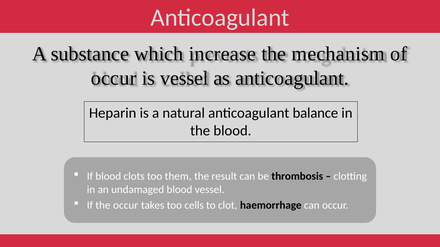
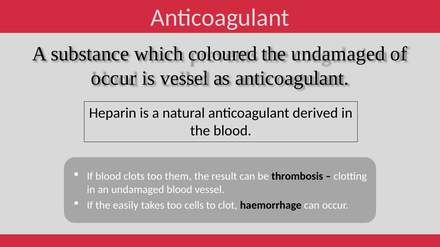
increase: increase -> coloured (223, 54)
the mechanism: mechanism -> undamaged (338, 54)
balance: balance -> derived (315, 113)
the occur: occur -> easily (126, 206)
